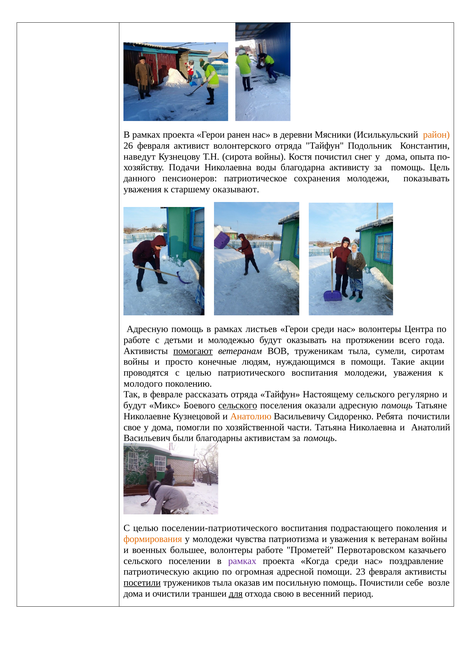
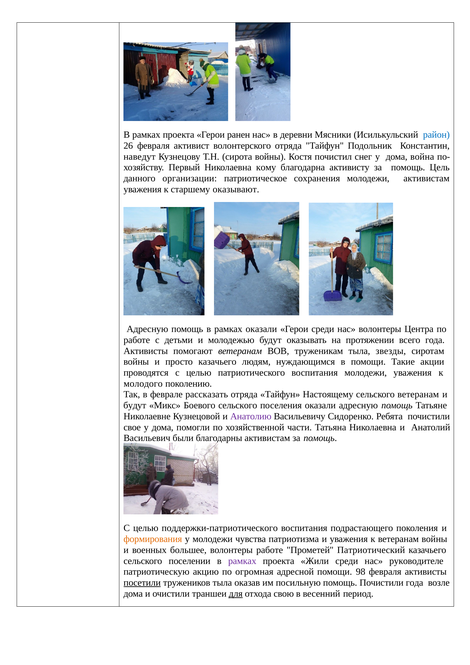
район colour: orange -> blue (436, 135)
опыта: опыта -> война (422, 157)
Подачи: Подачи -> Первый (184, 168)
воды: воды -> кому (266, 168)
пенсионеров: пенсионеров -> организации (190, 178)
молодежи показывать: показывать -> активистам (426, 178)
рамках листьев: листьев -> оказали (261, 329)
помогают underline: present -> none (193, 351)
сумели: сумели -> звезды (391, 351)
просто конечные: конечные -> казачьего (217, 362)
сельского регулярно: регулярно -> ветеранам (418, 395)
сельского underline: present -> none (238, 405)
Анатолию colour: orange -> purple (251, 416)
поселении-патриотического: поселении-патриотического -> поддержки-патриотического (220, 528)
Первотаровском: Первотаровском -> Патриотический (371, 550)
Когда: Когда -> Жили (315, 561)
поздравление: поздравление -> руководителе (416, 561)
23: 23 -> 98 (361, 572)
Почистили себе: себе -> года (415, 583)
